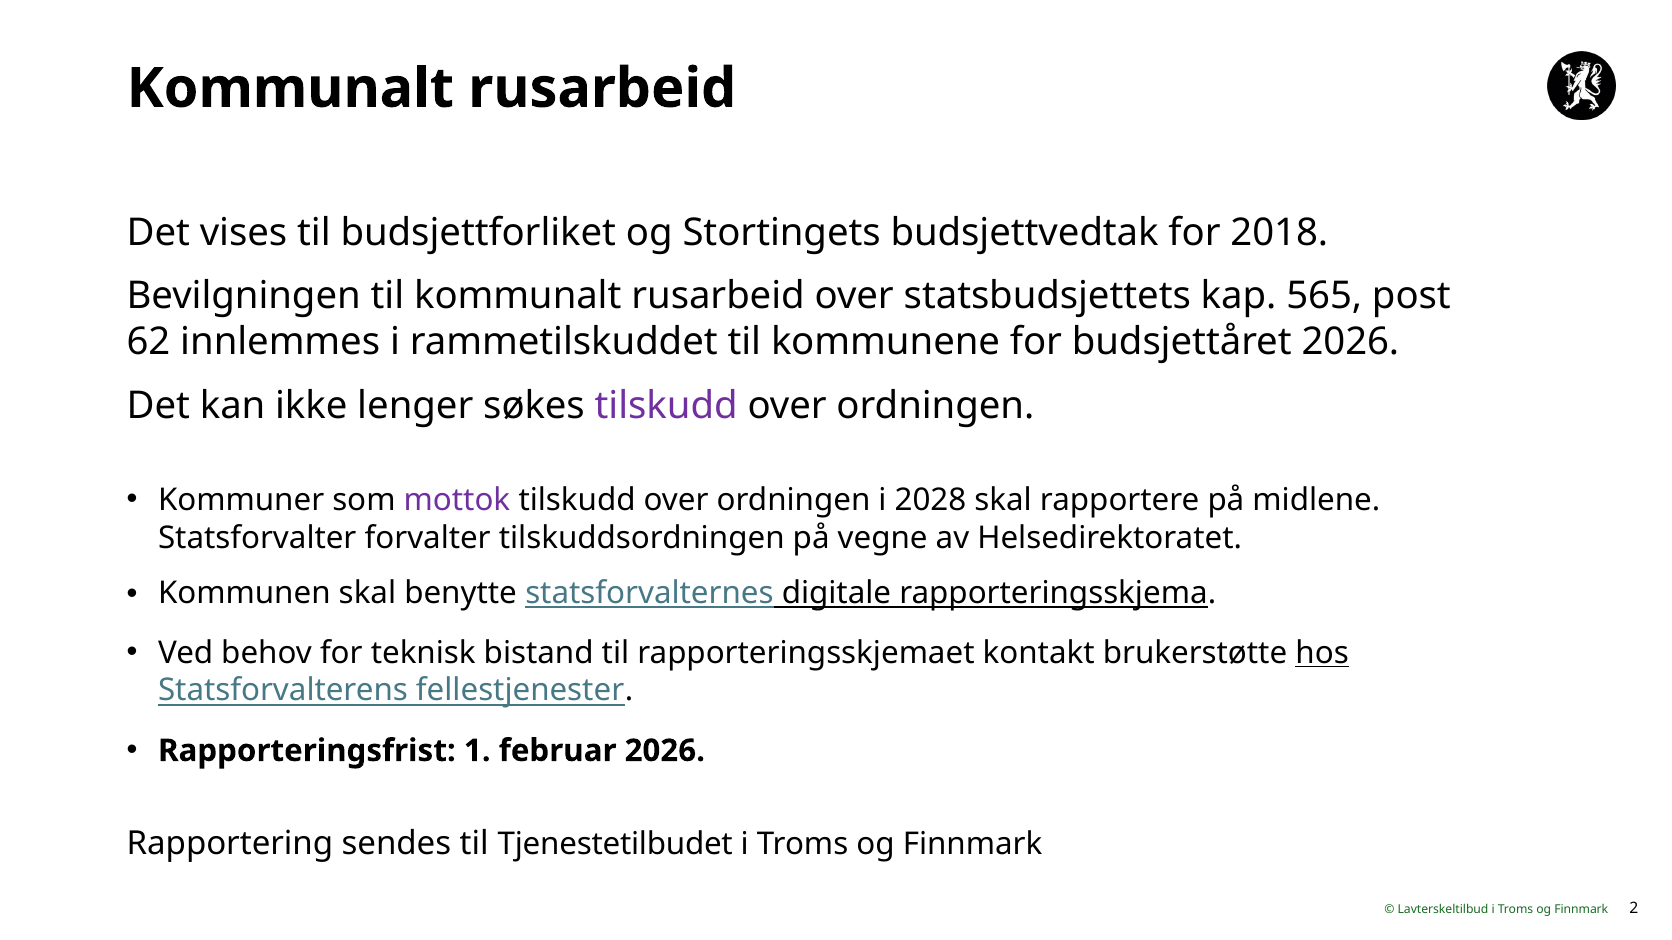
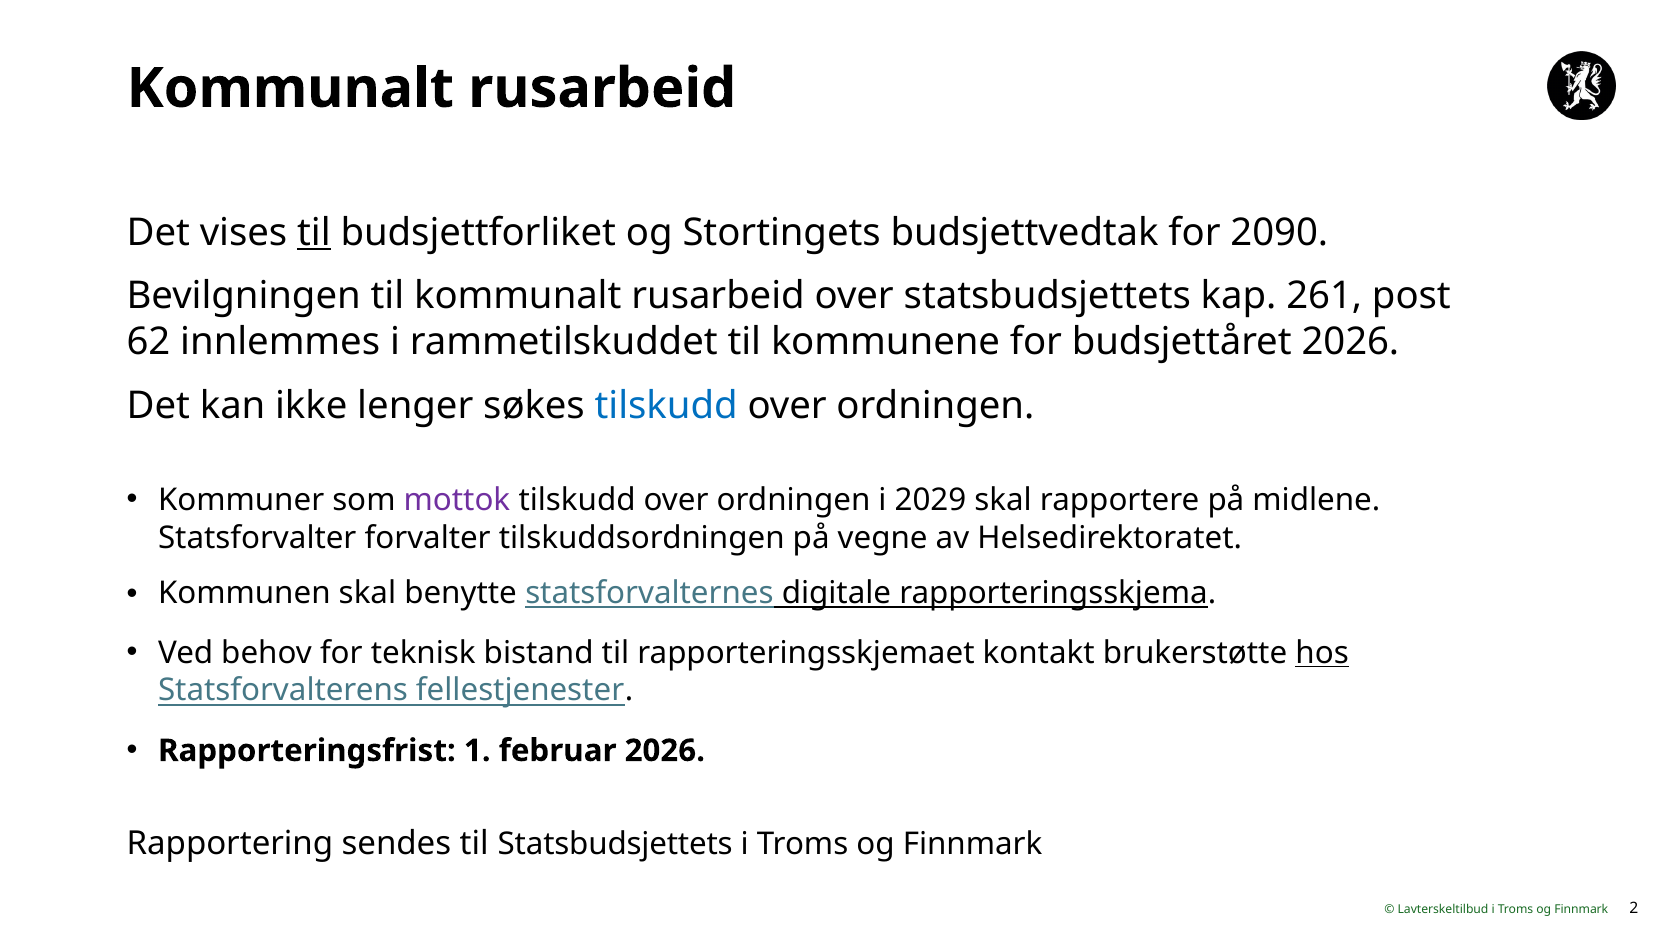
til underline: none -> present (314, 233)
2018: 2018 -> 2090 (1279, 233)
565: 565 -> 261 (1324, 296)
tilskudd colour: purple -> blue (666, 406)
2028: 2028 -> 2029 (930, 501)
til Tjenestetilbudet: Tjenestetilbudet -> Statsbudsjettets (615, 844)
